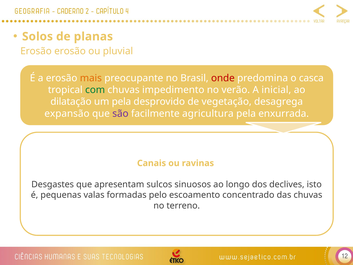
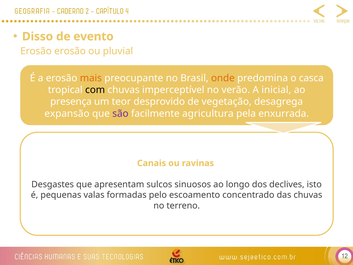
Solos: Solos -> Disso (38, 36)
planas: planas -> evento (93, 36)
onde colour: red -> orange (223, 78)
com colour: green -> black (95, 90)
impedimento: impedimento -> imperceptível (173, 90)
dilatação: dilatação -> presença (71, 102)
um pela: pela -> teor (121, 102)
